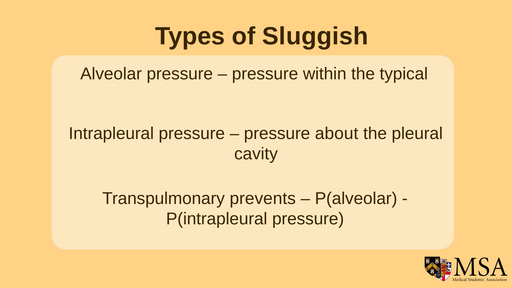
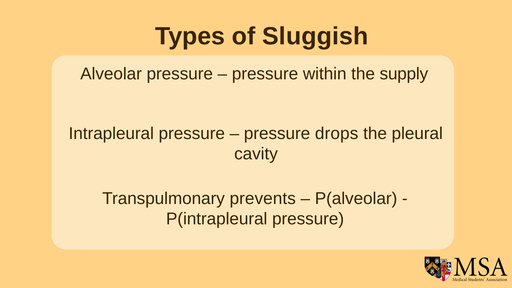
typical: typical -> supply (404, 74)
about: about -> drops (337, 134)
